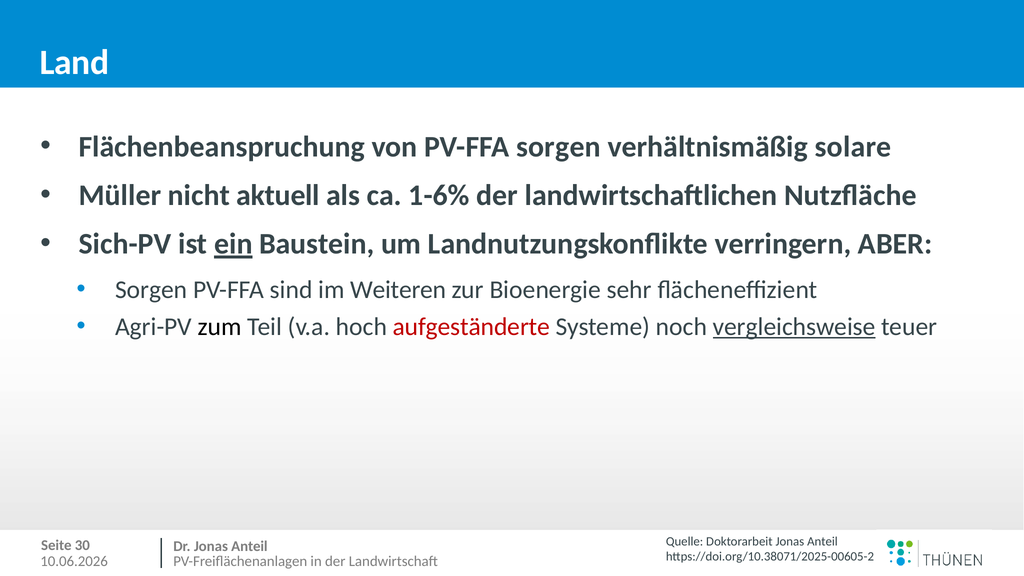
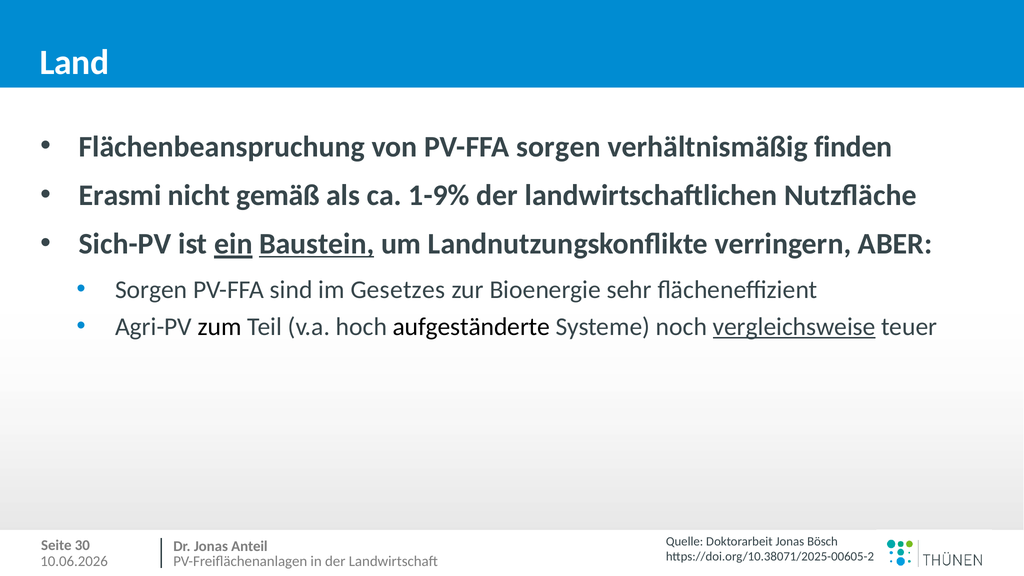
solare: solare -> finden (853, 147)
Müller: Müller -> Erasmi (120, 195)
aktuell: aktuell -> gemäß (278, 195)
1-6%: 1-6% -> 1-9% (439, 195)
Baustein underline: none -> present (317, 244)
Weiteren: Weiteren -> Gesetzes (398, 290)
aufgeständerte colour: red -> black (471, 327)
Doktorarbeit Jonas Anteil: Anteil -> Bösch (822, 541)
